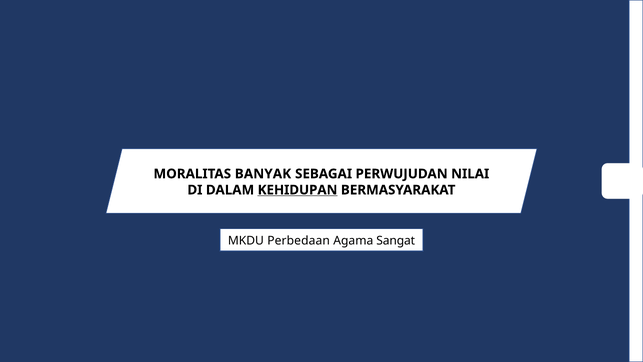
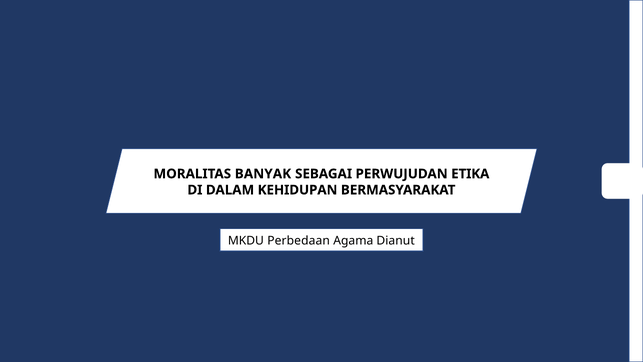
NILAI: NILAI -> ETIKA (470, 174)
KEHIDUPAN underline: present -> none (298, 190)
Sangat: Sangat -> Dianut (396, 240)
